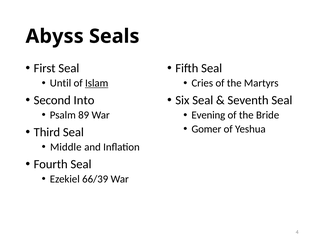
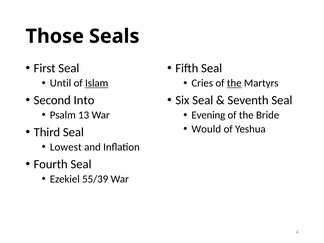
Abyss: Abyss -> Those (55, 36)
the underline: none -> present (234, 83)
89: 89 -> 13 (84, 115)
Gomer: Gomer -> Would (206, 129)
Middle: Middle -> Lowest (66, 147)
66/39: 66/39 -> 55/39 (95, 179)
